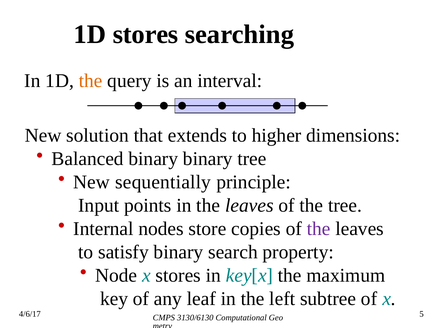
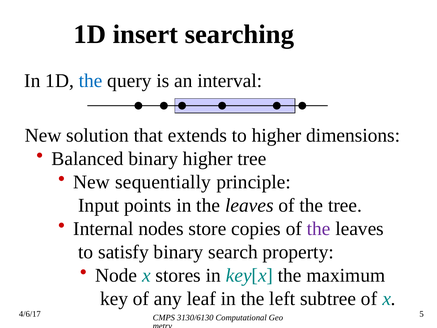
1D stores: stores -> insert (145, 34)
the colour: orange -> blue (91, 81)
binary binary: binary -> higher (208, 159)
